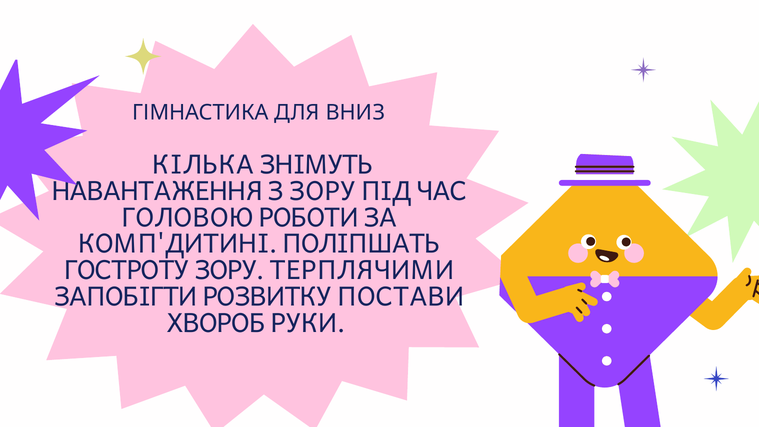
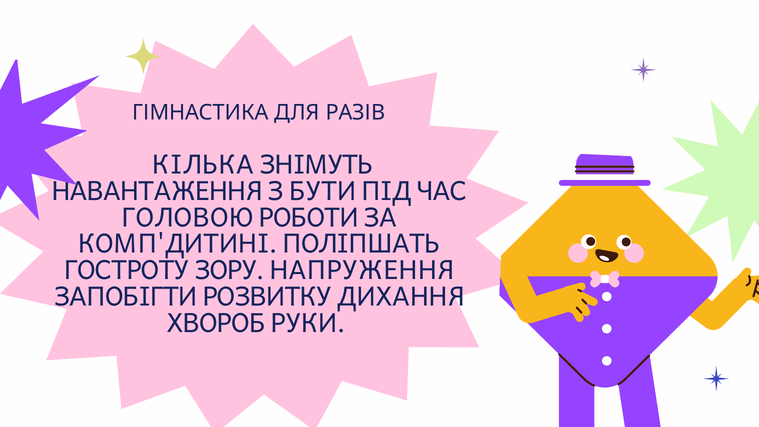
ВНИЗ: ВНИЗ -> РАЗІВ (355, 113)
З ЗOPУ: ЗOPУ -> БУТИ (323, 192)
ТЕРПЛЯЧИМИ: ТЕРПЛЯЧИМИ -> НАПРУЖЕННЯ (362, 271)
ПОСТАВИ: ПОСТАВИ -> ДИХАННЯ (401, 297)
